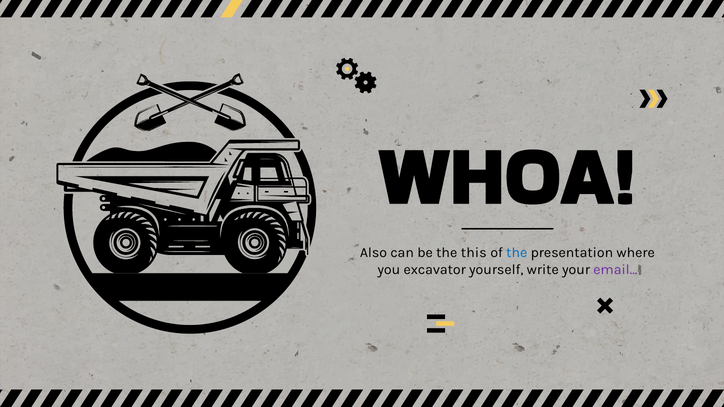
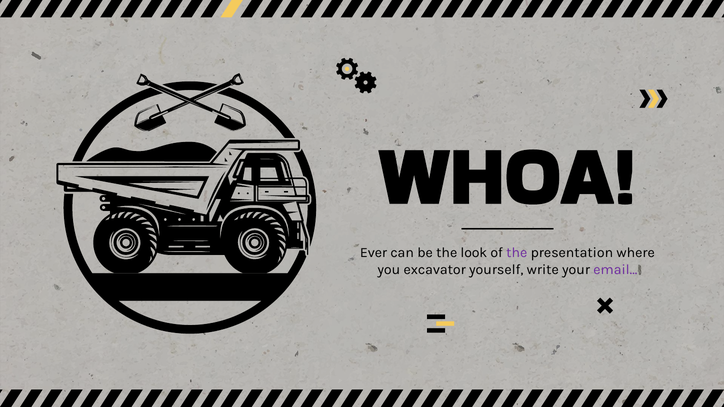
Also: Also -> Ever (373, 253)
this: this -> look (474, 253)
the colour: blue -> purple (517, 253)
